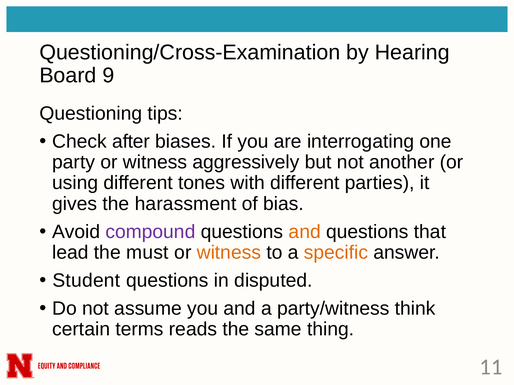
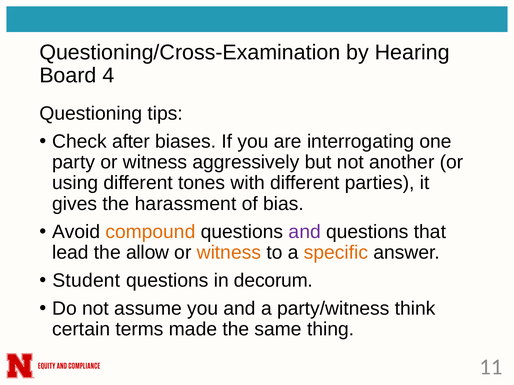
9: 9 -> 4 (108, 76)
compound colour: purple -> orange (150, 232)
and colour: orange -> purple (305, 232)
must: must -> allow (148, 253)
disputed: disputed -> decorum (273, 281)
reads: reads -> made (193, 330)
